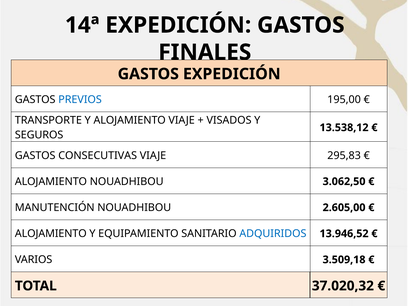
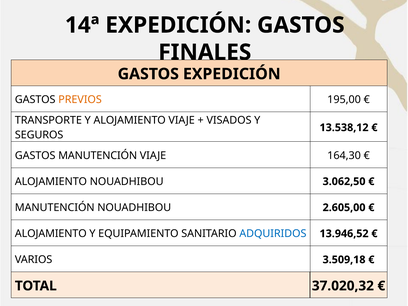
PREVIOS colour: blue -> orange (80, 100)
GASTOS CONSECUTIVAS: CONSECUTIVAS -> MANUTENCIÓN (98, 155)
295,83: 295,83 -> 164,30 (344, 155)
